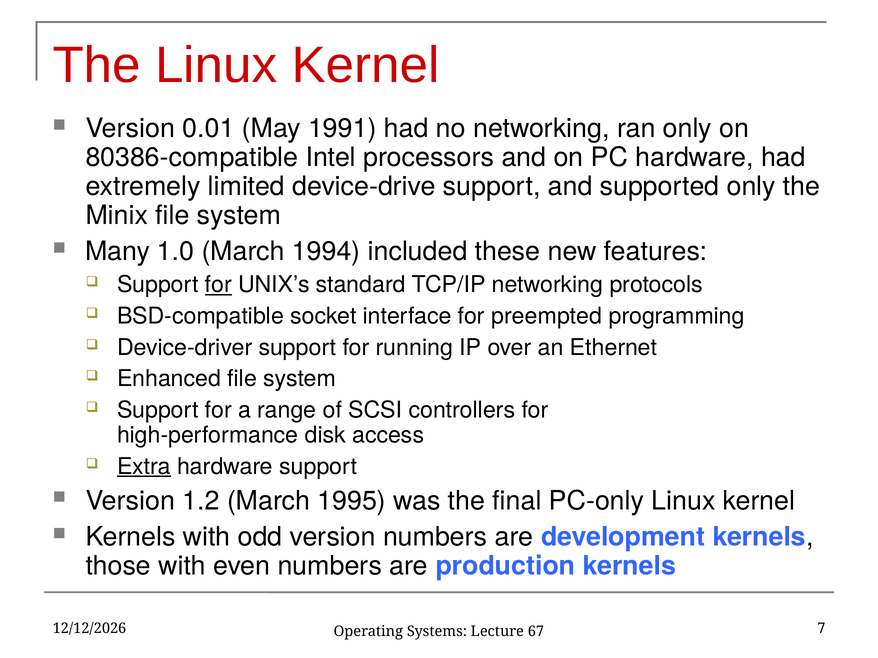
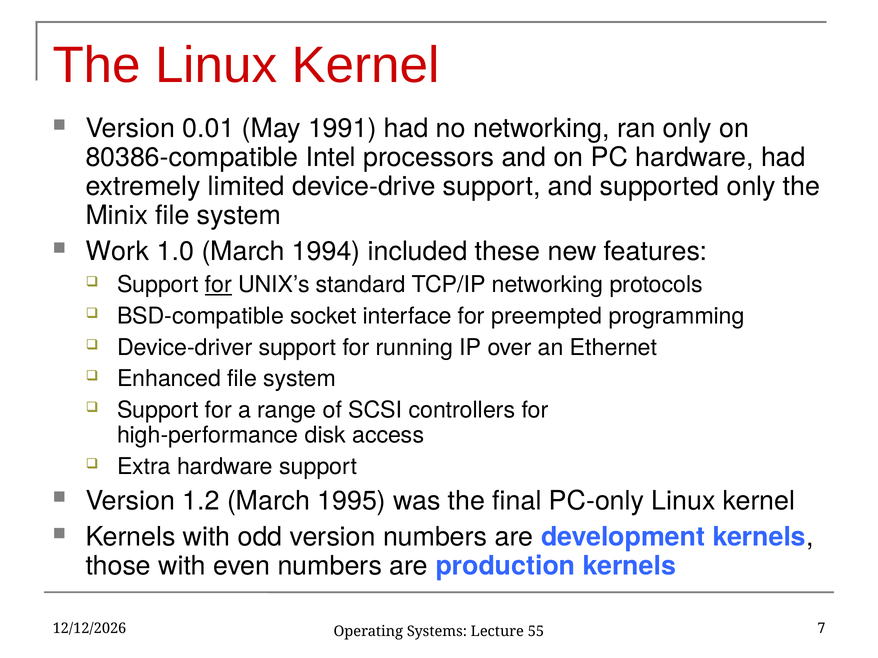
Many: Many -> Work (117, 252)
Extra underline: present -> none (144, 467)
67: 67 -> 55 (536, 632)
